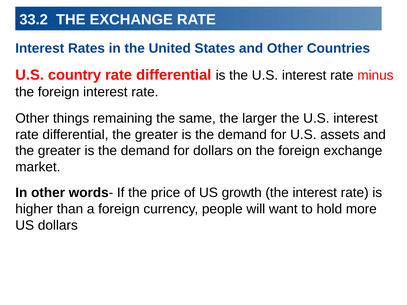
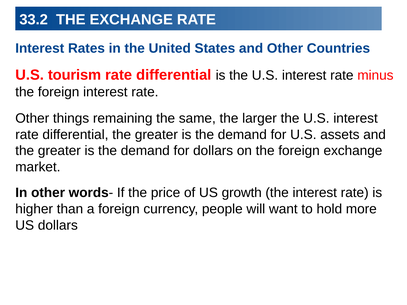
country: country -> tourism (75, 75)
